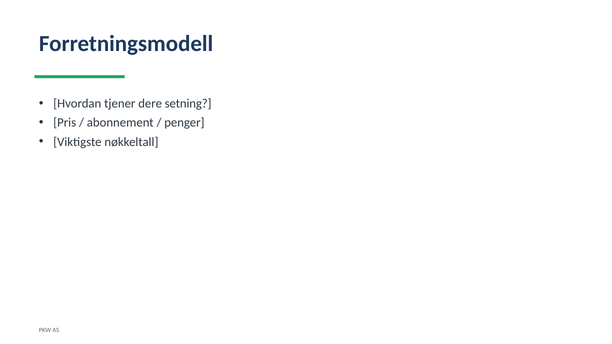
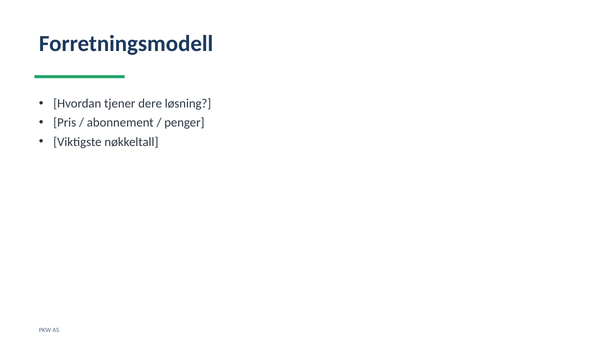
setning: setning -> løsning (188, 104)
